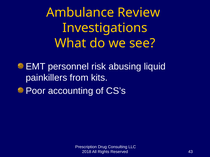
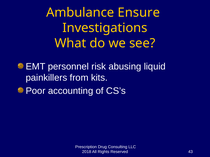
Review: Review -> Ensure (139, 13)
